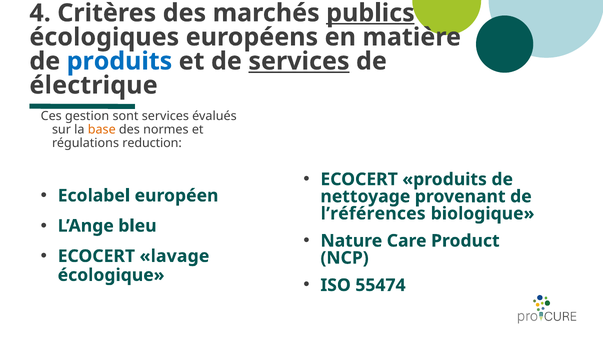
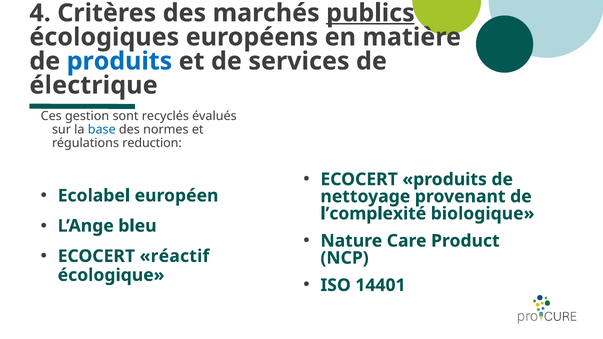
services underline: present -> none (299, 61)
sont services: services -> recyclés (165, 116)
base colour: orange -> blue (102, 130)
l’références: l’références -> l’complexité (373, 214)
lavage: lavage -> réactif (174, 256)
55474: 55474 -> 14401 (380, 285)
